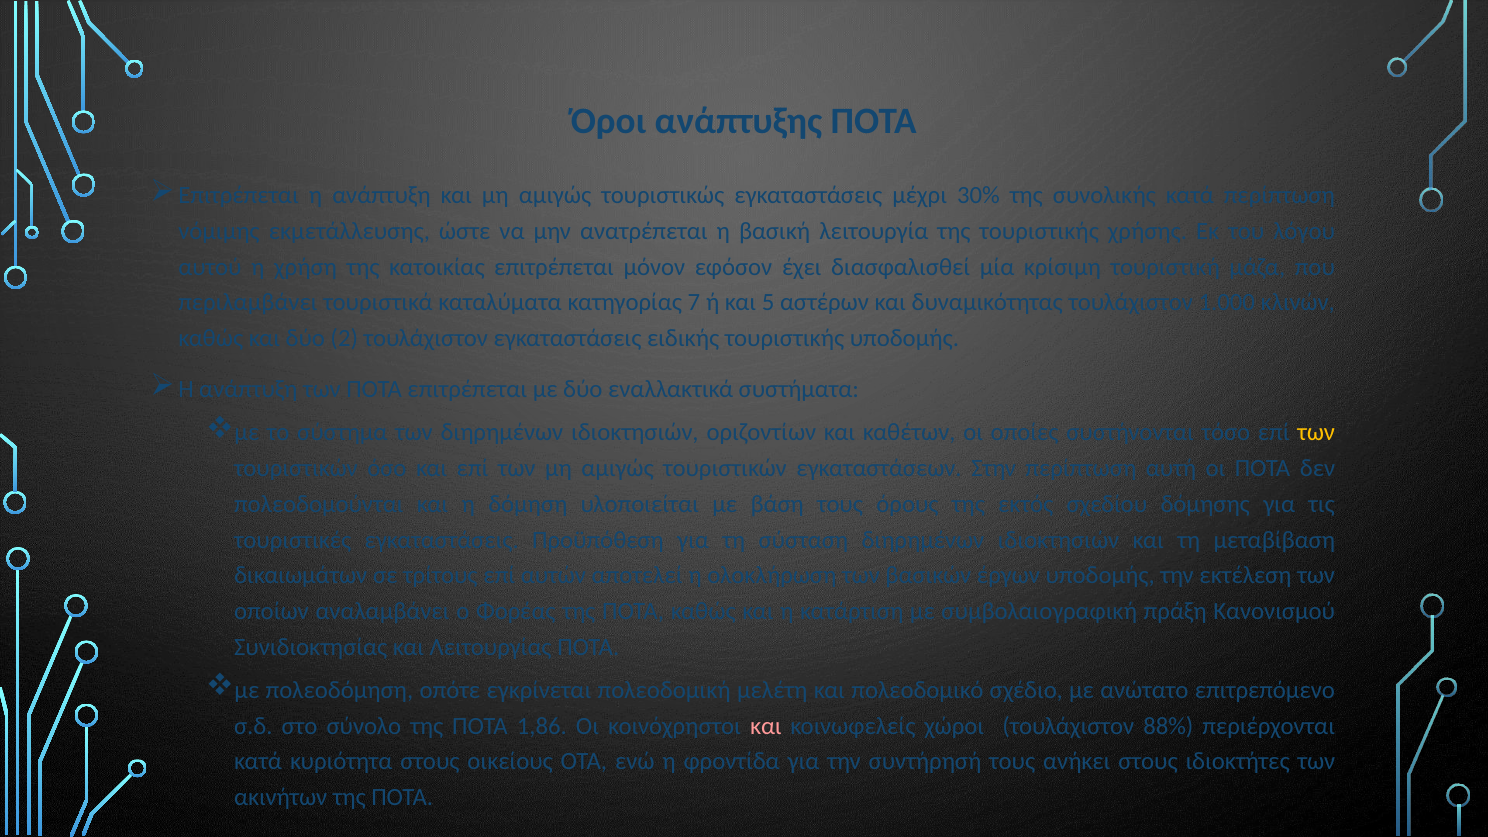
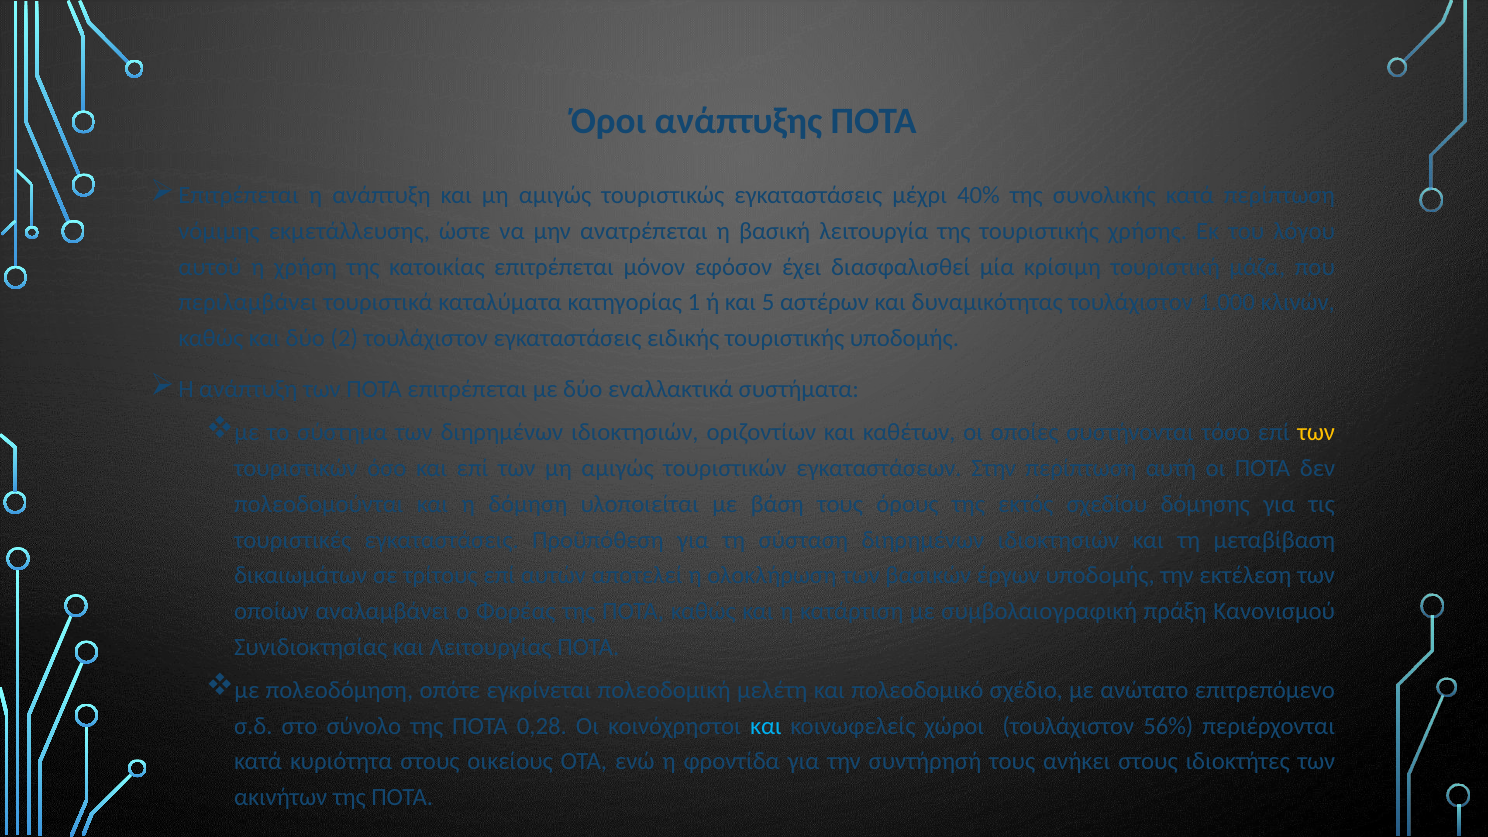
30%: 30% -> 40% (978, 196)
7: 7 -> 1 (694, 303)
1,86: 1,86 -> 0,28 (542, 726)
και colour: pink -> light blue (766, 726)
88%: 88% -> 56% (1168, 726)
